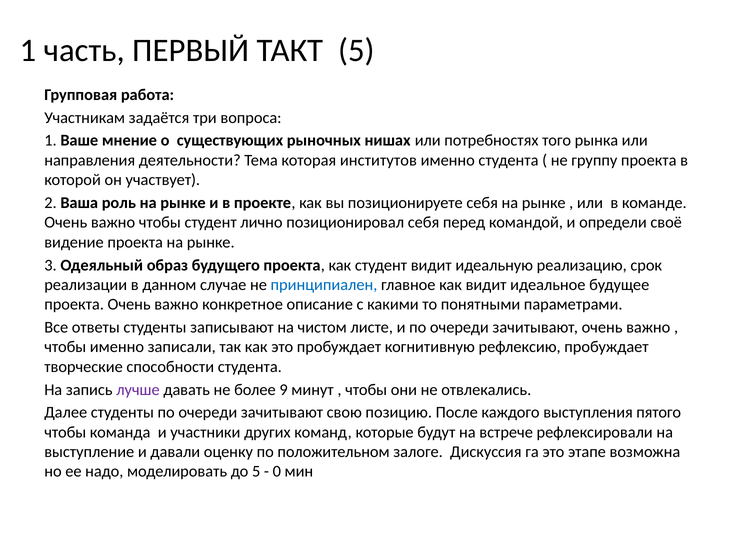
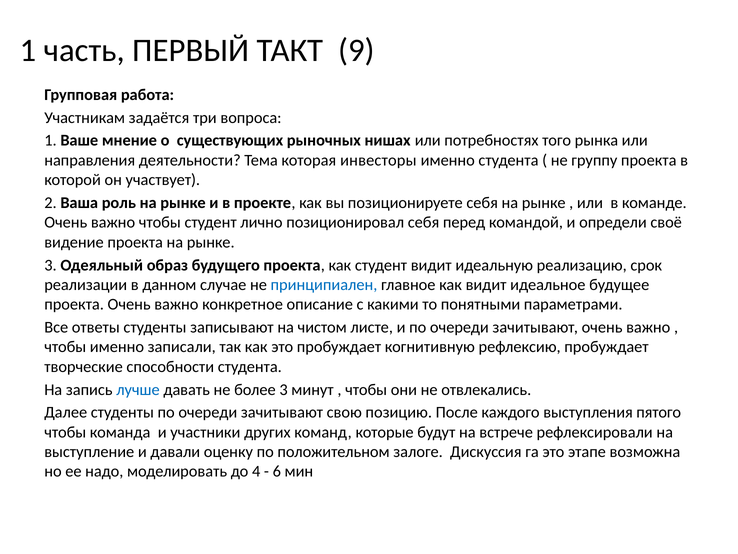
ТАКТ 5: 5 -> 9 (356, 50)
институтов: институтов -> инвесторы (378, 160)
лучше colour: purple -> blue (138, 389)
более 9: 9 -> 3 (284, 389)
до 5: 5 -> 4 (256, 471)
0: 0 -> 6 (277, 471)
